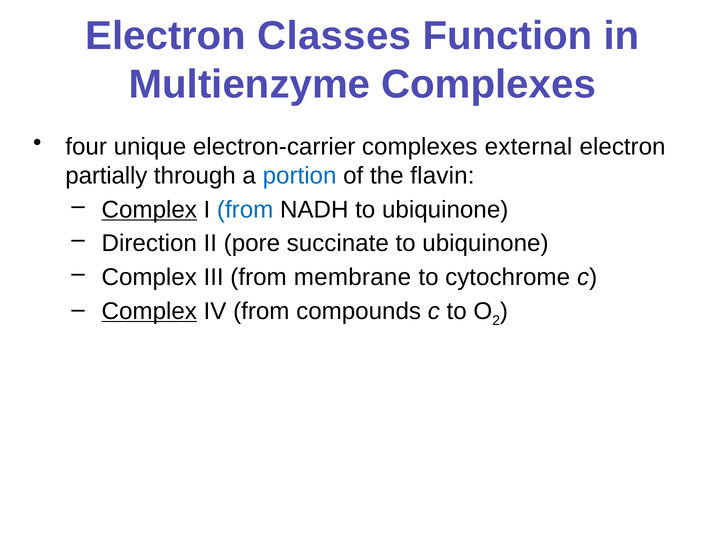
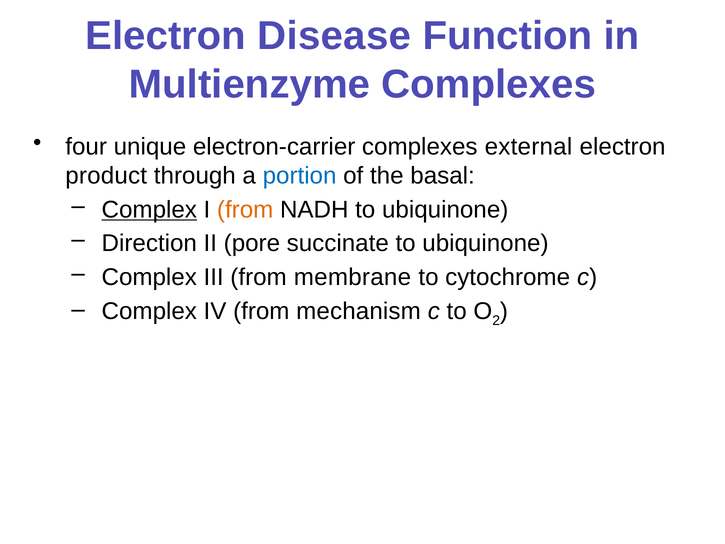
Classes: Classes -> Disease (334, 36)
partially: partially -> product (106, 176)
flavin: flavin -> basal (443, 176)
from colour: blue -> orange (245, 209)
Complex underline: present -> none (149, 311)
compounds: compounds -> mechanism (359, 311)
